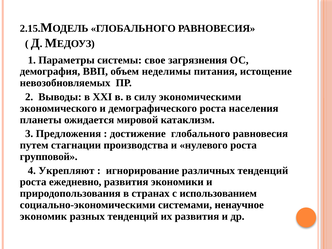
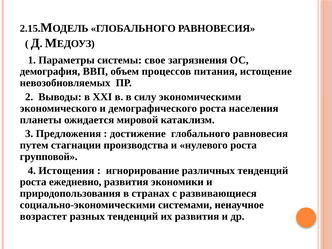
неделимы: неделимы -> процессов (166, 71)
Укрепляют: Укрепляют -> Истощения (66, 171)
использованием: использованием -> развивающиеся (218, 193)
экономик: экономик -> возрастет (43, 216)
